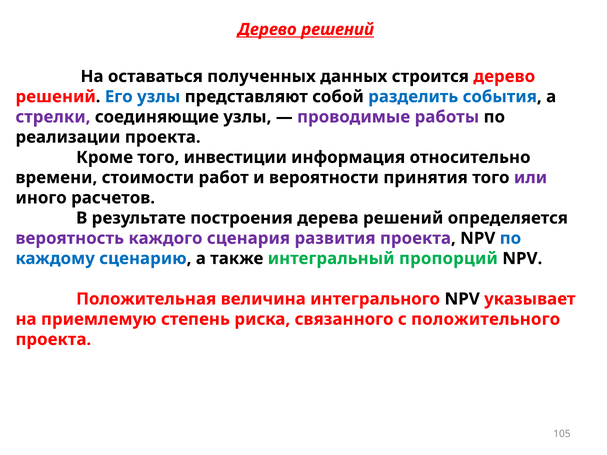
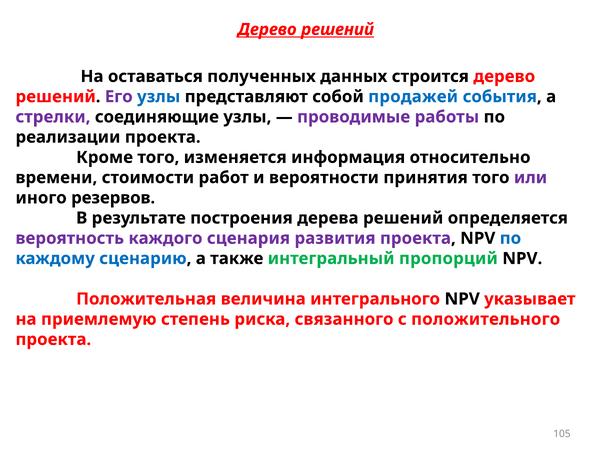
Его colour: blue -> purple (119, 97)
разделить: разделить -> продажей (413, 97)
инвестиции: инвестиции -> изменяется (235, 157)
расчетов: расчетов -> резервов (113, 198)
